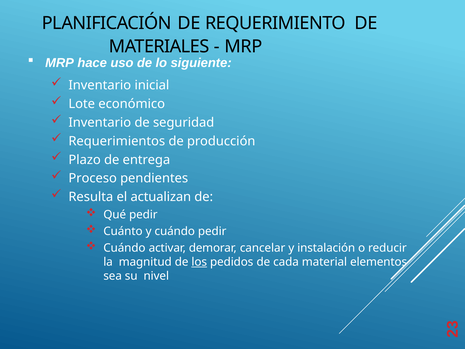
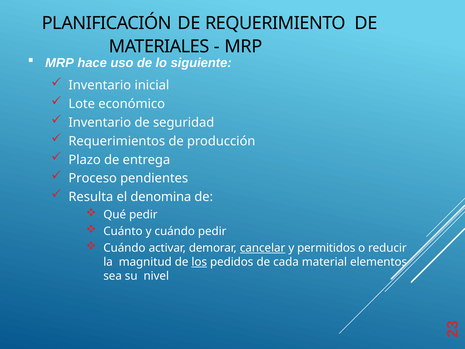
actualizan: actualizan -> denomina (161, 197)
cancelar underline: none -> present (263, 248)
instalación: instalación -> permitidos (326, 248)
